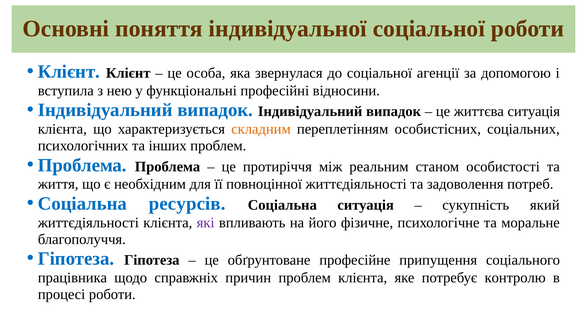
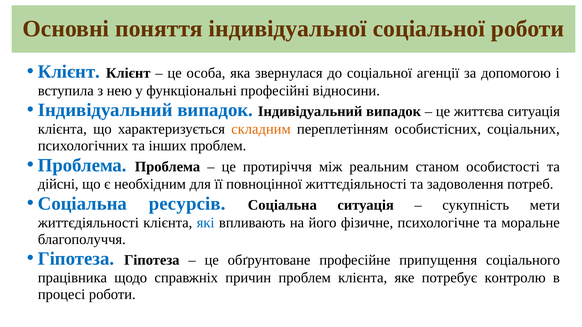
життя: життя -> дійсні (58, 184)
який: який -> мети (545, 205)
які colour: purple -> blue (206, 223)
